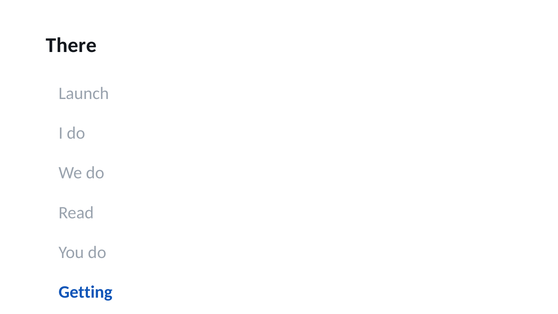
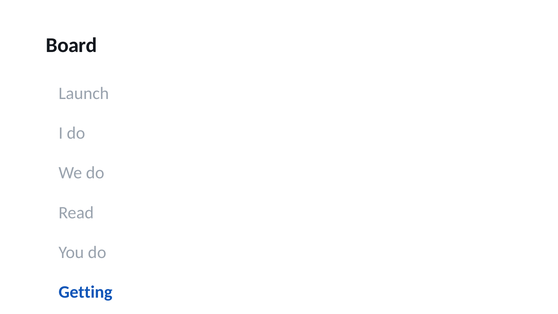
There: There -> Board (71, 45)
